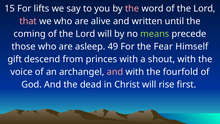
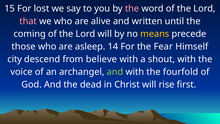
lifts: lifts -> lost (42, 9)
means colour: light green -> yellow (155, 34)
49: 49 -> 14 (113, 47)
gift: gift -> city (15, 59)
princes: princes -> believe (101, 59)
and colour: pink -> light green (115, 72)
